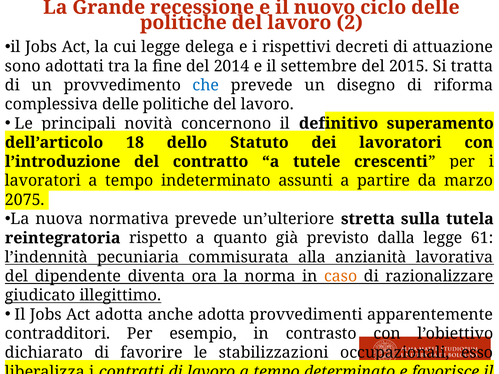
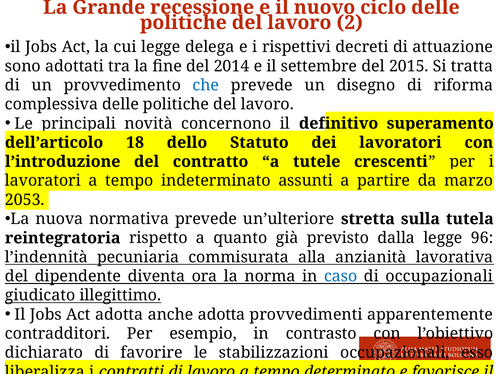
2075: 2075 -> 2053 (25, 200)
61: 61 -> 96 (482, 238)
caso colour: orange -> blue (341, 276)
di razionalizzare: razionalizzare -> occupazionali (439, 276)
